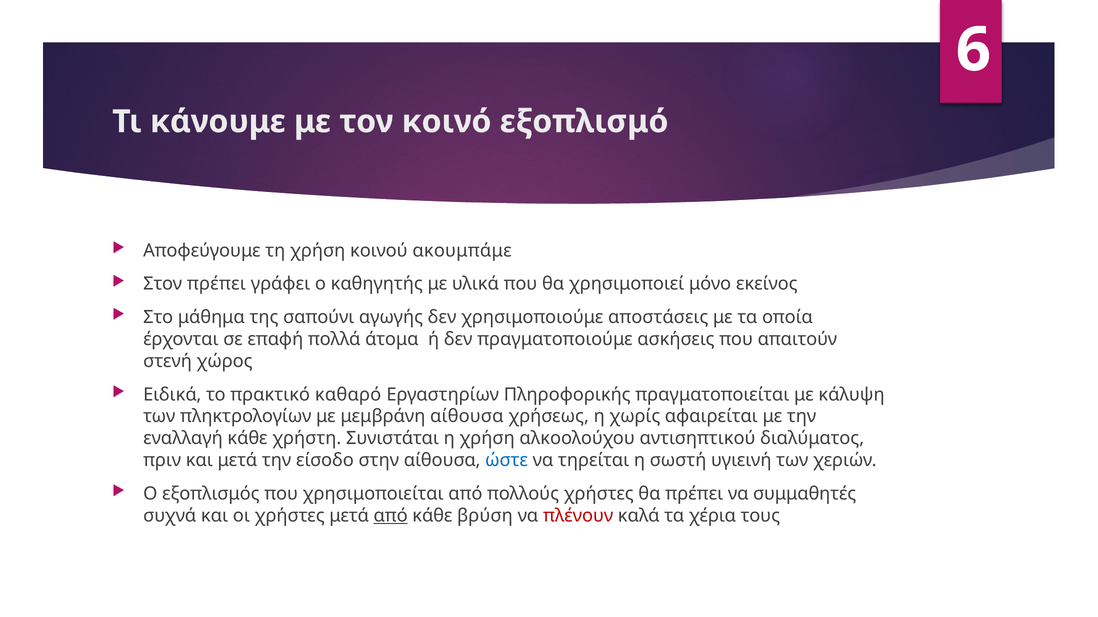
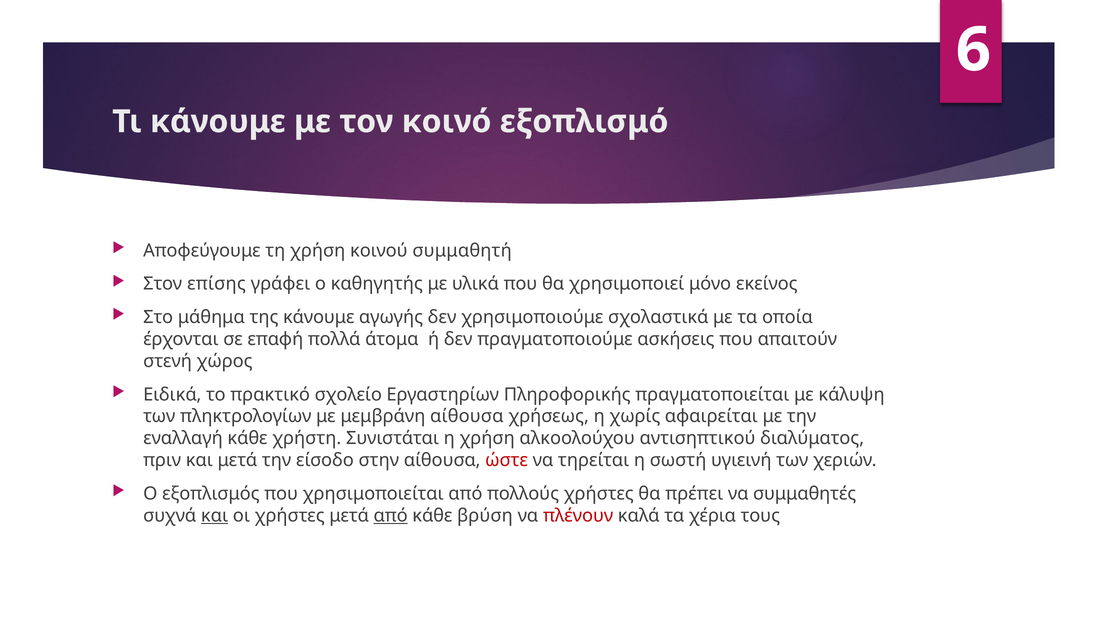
ακουμπάμε: ακουμπάμε -> συμμαθητή (462, 251)
Στον πρέπει: πρέπει -> επίσης (216, 284)
της σαπούνι: σαπούνι -> κάνουμε (319, 318)
αποστάσεις: αποστάσεις -> σχολαστικά (658, 318)
καθαρό: καθαρό -> σχολείο (348, 395)
ώστε colour: blue -> red (507, 461)
και underline: none -> present (215, 516)
